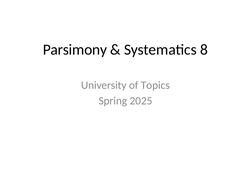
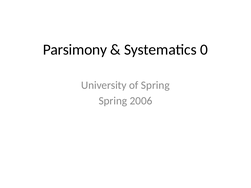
8: 8 -> 0 (204, 50)
of Topics: Topics -> Spring (155, 85)
2025: 2025 -> 2006 (141, 101)
